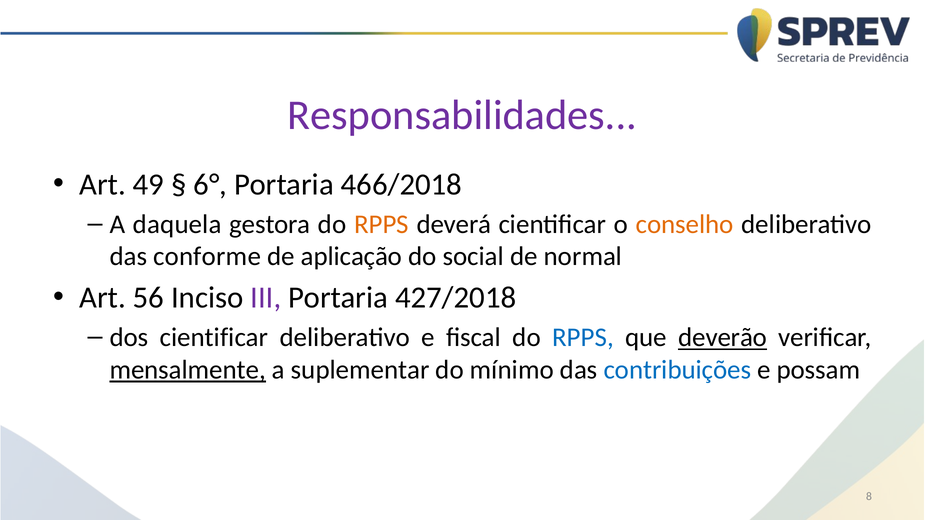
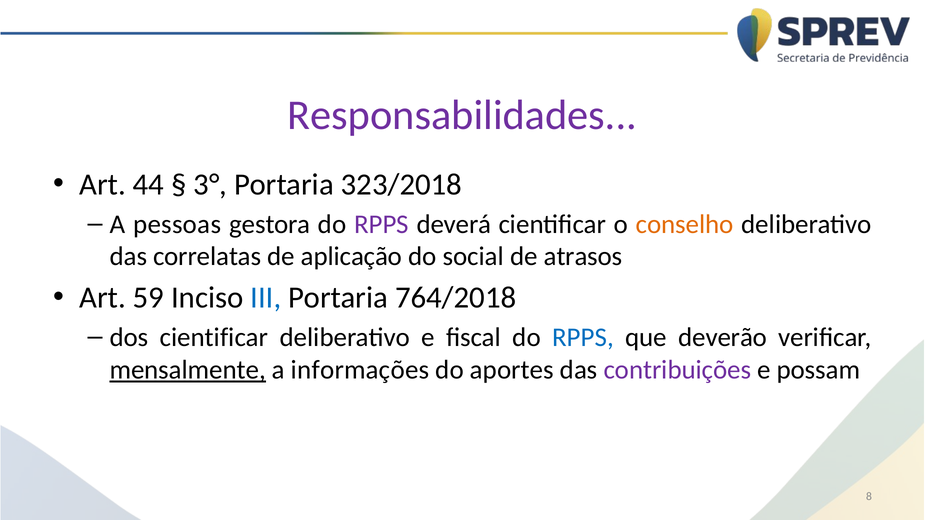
49: 49 -> 44 (148, 184)
6°: 6° -> 3° (210, 184)
466/2018: 466/2018 -> 323/2018 (401, 184)
daquela: daquela -> pessoas (177, 224)
RPPS colour: orange -> purple (381, 224)
conforme: conforme -> correlatas (207, 257)
normal: normal -> atrasos (583, 257)
56: 56 -> 59 (148, 298)
III colour: purple -> blue (266, 298)
427/2018: 427/2018 -> 764/2018 (456, 298)
deverão underline: present -> none (723, 338)
suplementar: suplementar -> informações (360, 370)
mínimo: mínimo -> aportes (512, 370)
contribuições colour: blue -> purple (677, 370)
